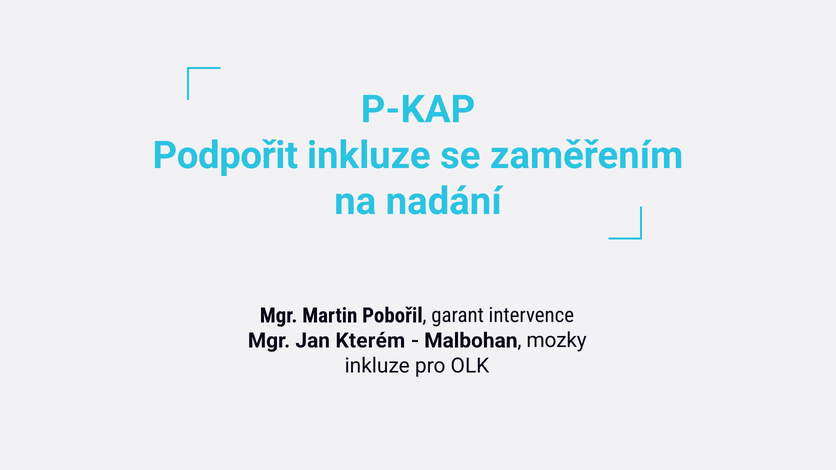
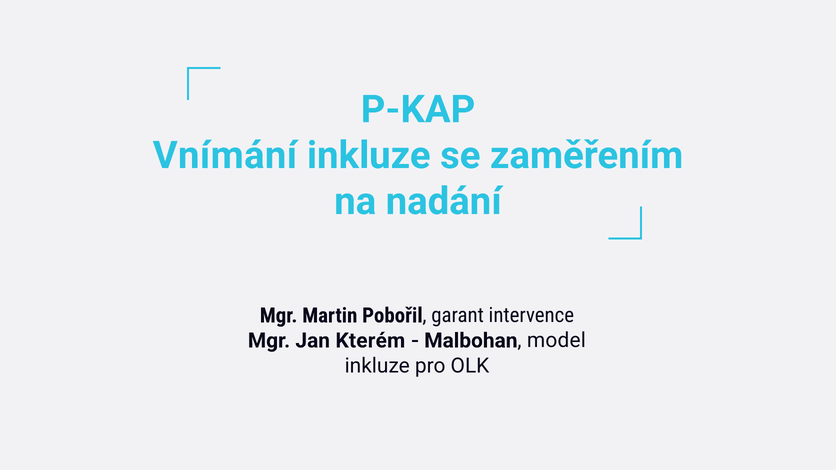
Podpořit: Podpořit -> Vnímání (225, 156)
mozky: mozky -> model (556, 341)
